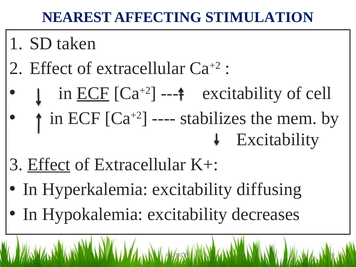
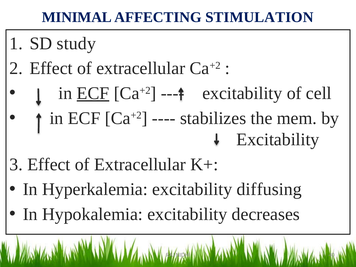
NEAREST: NEAREST -> MINIMAL (77, 17)
taken: taken -> study (76, 43)
Effect underline: present -> none (49, 164)
